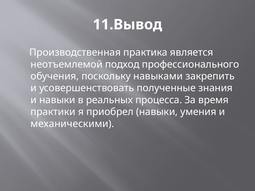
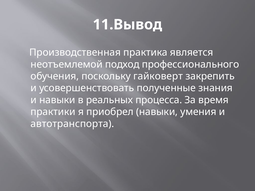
навыками: навыками -> гайковерт (158, 76)
механическими: механическими -> автотранспорта (72, 124)
